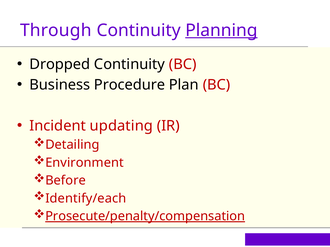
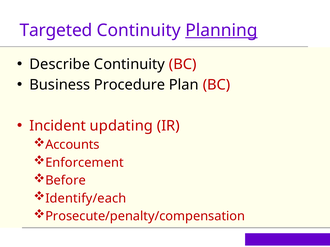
Through: Through -> Targeted (56, 30)
Dropped: Dropped -> Describe (60, 64)
Detailing: Detailing -> Accounts (72, 145)
Environment: Environment -> Enforcement (84, 163)
Prosecute/penalty/compensation underline: present -> none (145, 217)
